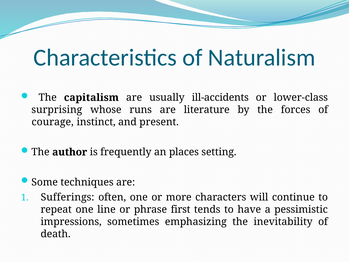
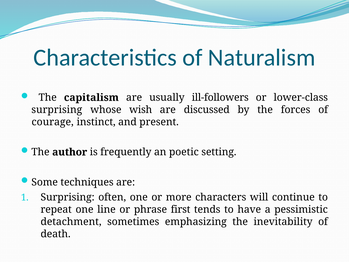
ill-accidents: ill-accidents -> ill-followers (220, 97)
runs: runs -> wish (141, 110)
literature: literature -> discussed (207, 110)
places: places -> poetic (184, 152)
Sufferings: Sufferings -> Surprising (68, 197)
impressions: impressions -> detachment (71, 221)
